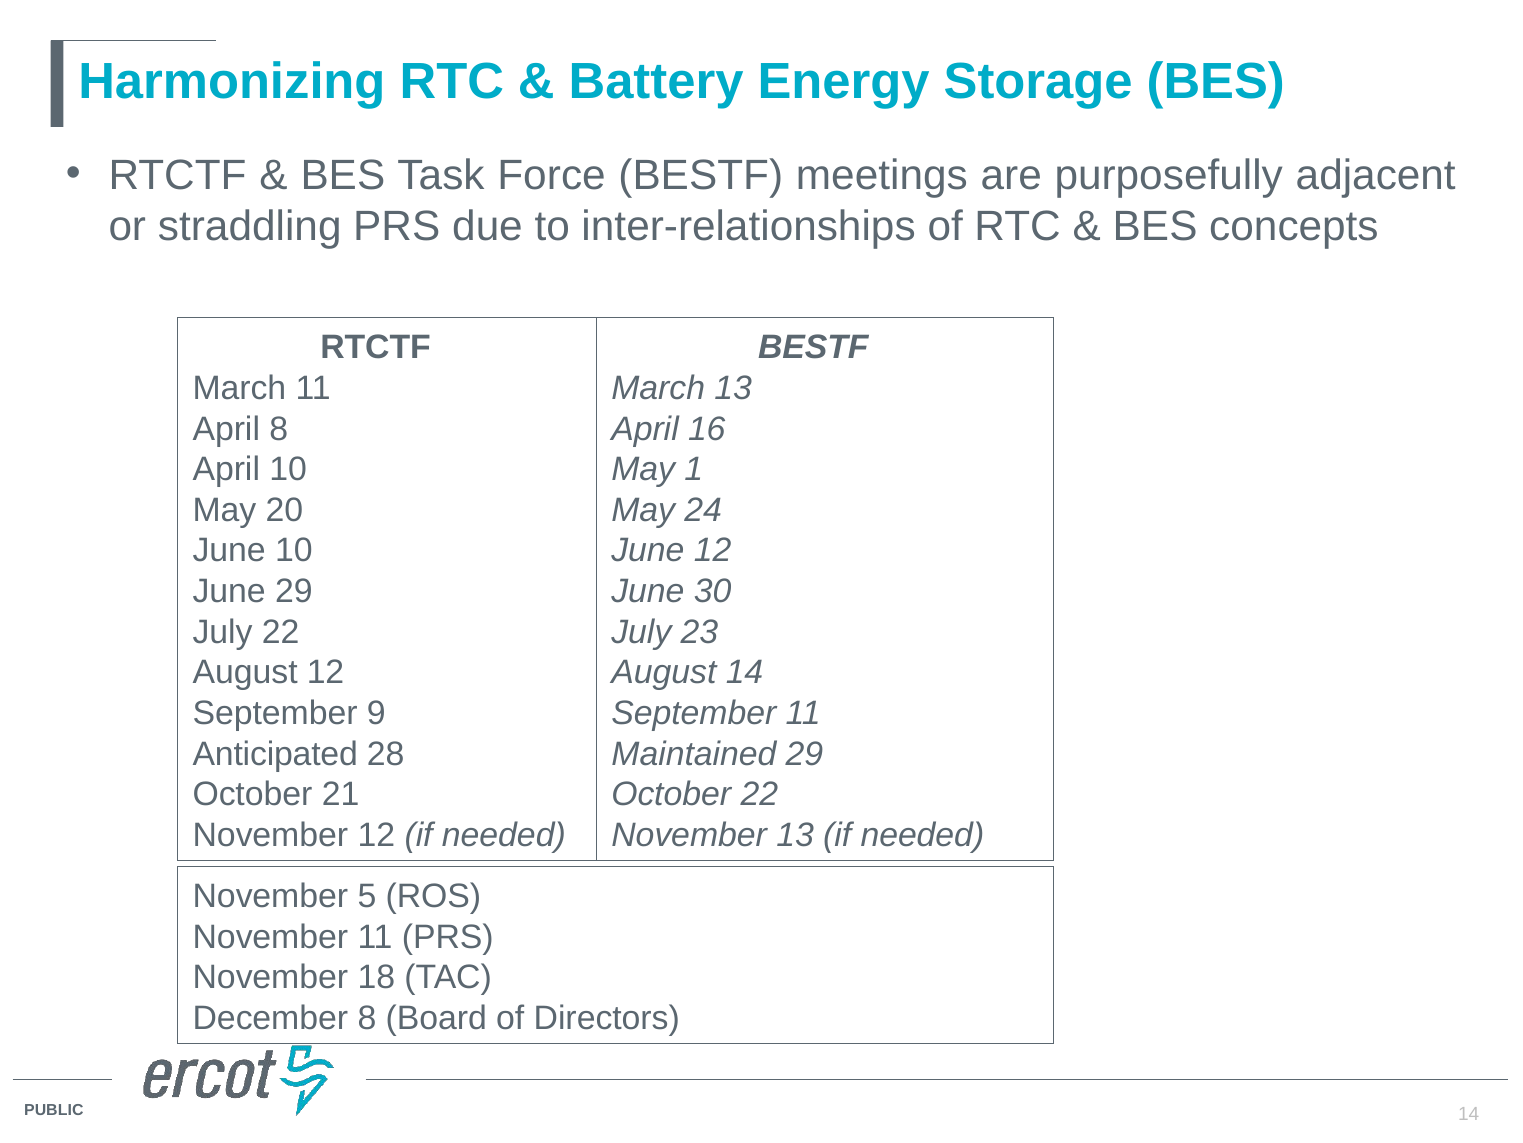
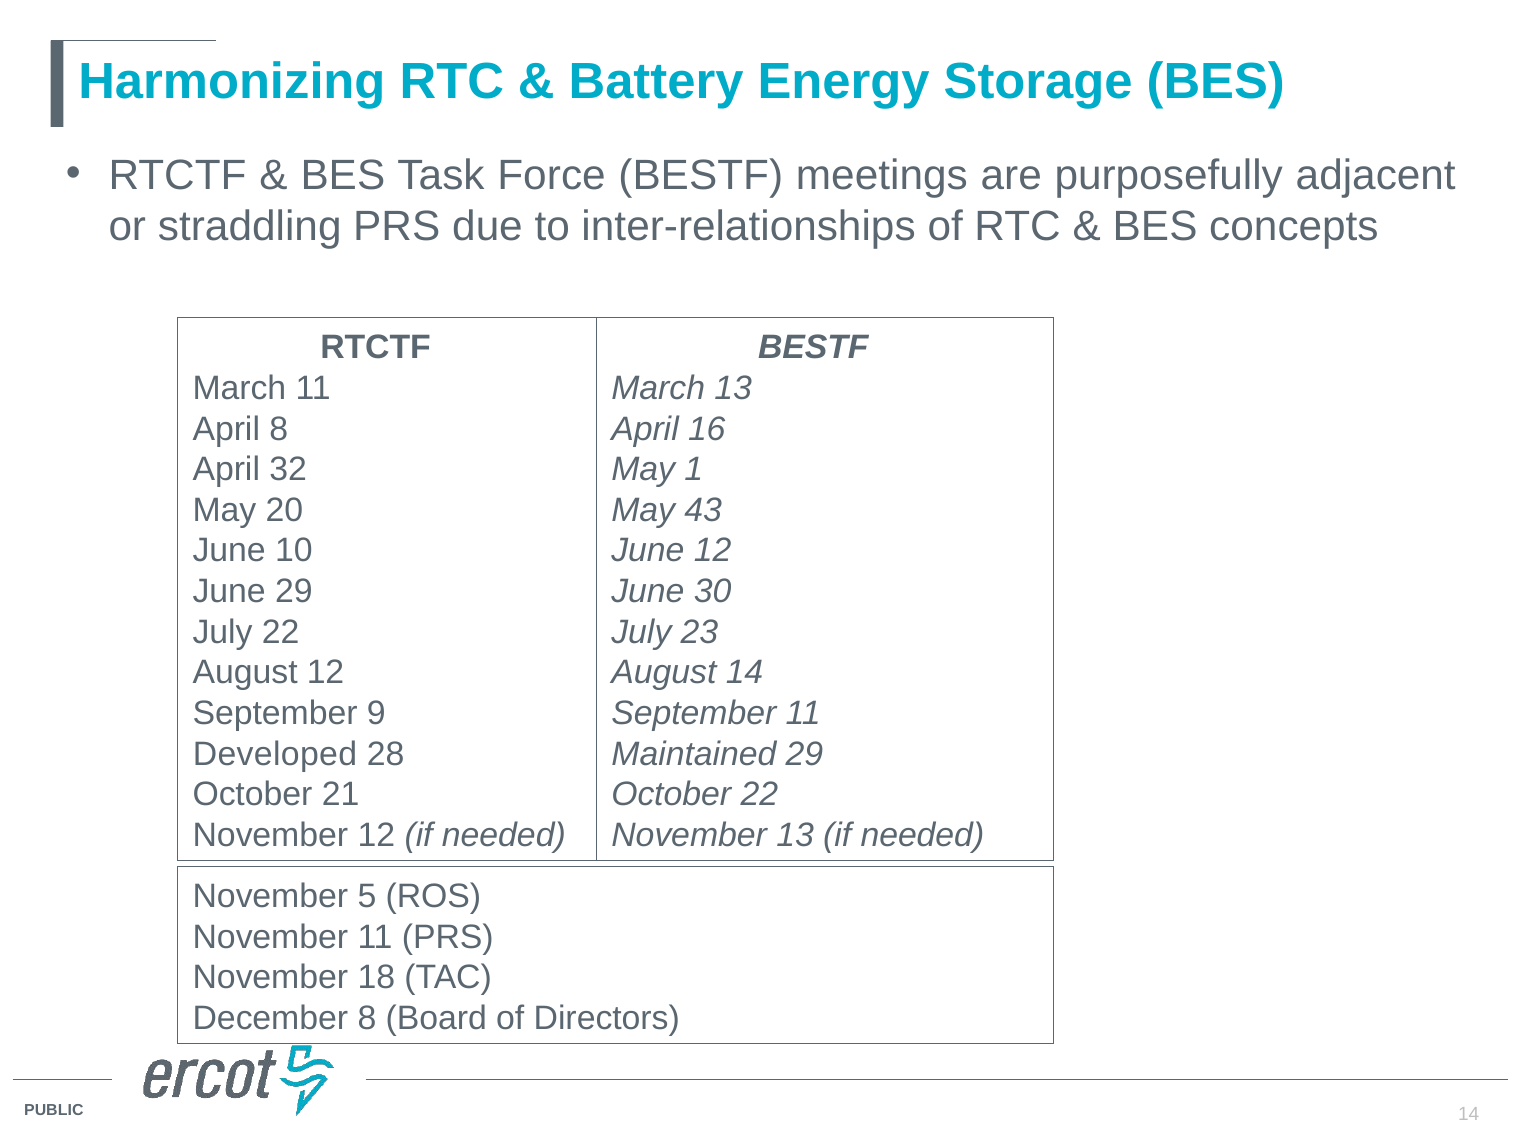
April 10: 10 -> 32 (288, 469)
24: 24 -> 43 (703, 510)
Anticipated: Anticipated -> Developed (275, 753)
